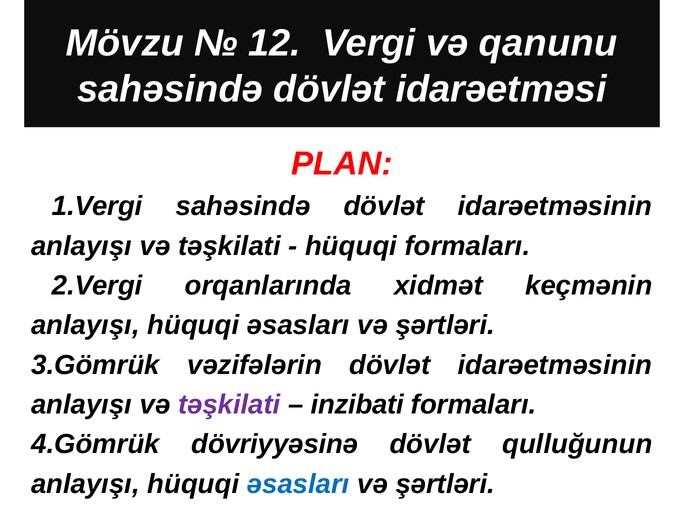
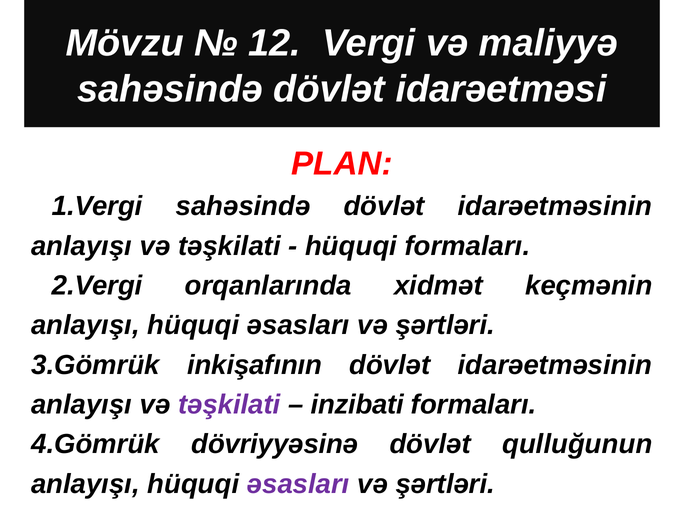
qanunu: qanunu -> maliyyə (548, 43)
vəzifələrin: vəzifələrin -> inkişafının (255, 365)
əsasları colour: blue -> purple (298, 484)
